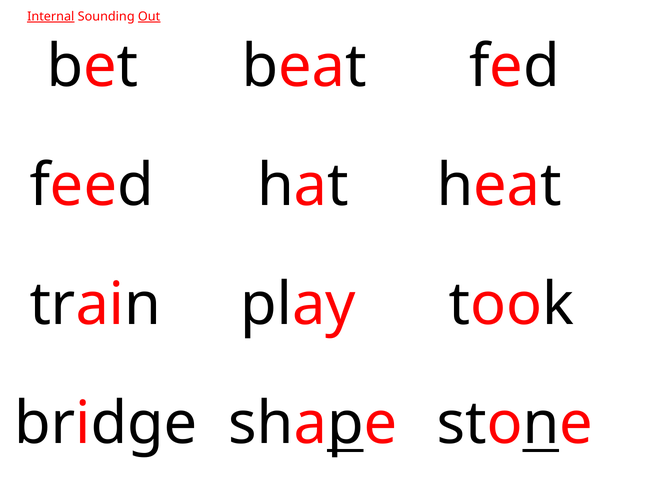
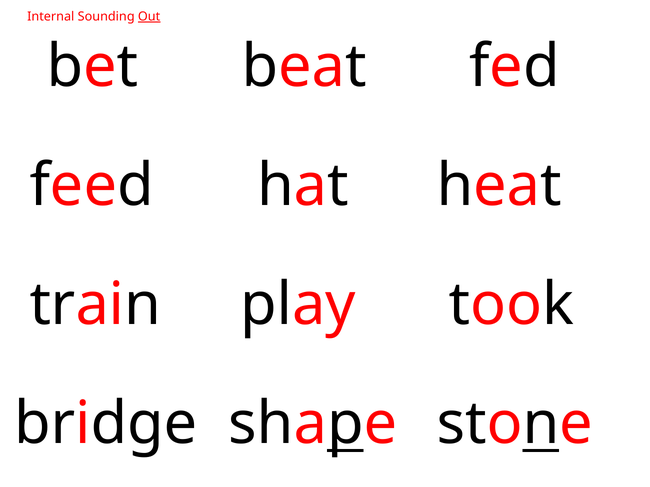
Internal underline: present -> none (51, 17)
